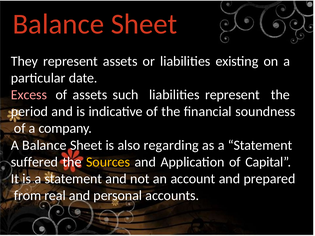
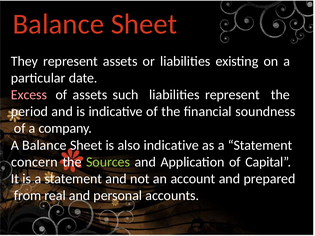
also regarding: regarding -> indicative (171, 145)
suffered: suffered -> concern (34, 162)
Sources colour: yellow -> light green (108, 162)
